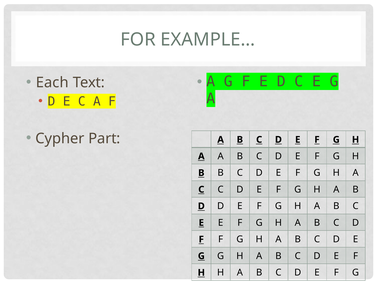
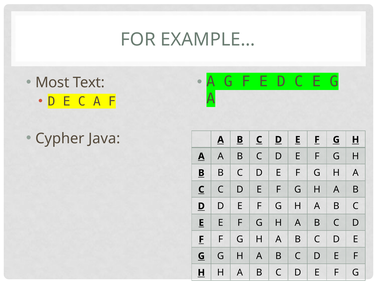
Each: Each -> Most (52, 83)
Part: Part -> Java (104, 138)
